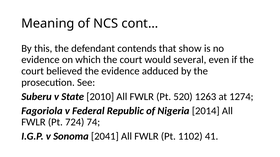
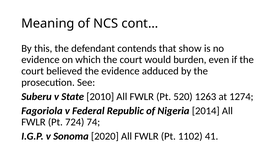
several: several -> burden (190, 60)
2041: 2041 -> 2020 (105, 137)
